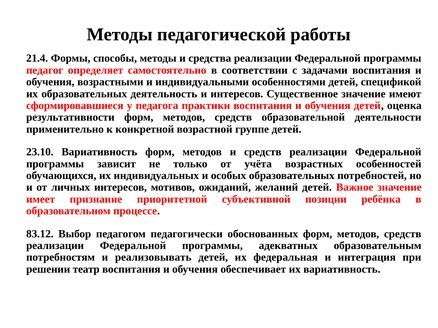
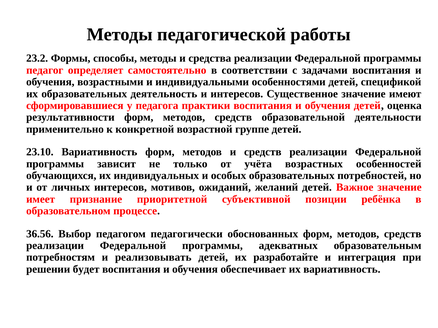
21.4: 21.4 -> 23.2 (37, 58)
83.12: 83.12 -> 36.56 (40, 234)
федеральная: федеральная -> разработайте (286, 258)
театр: театр -> будет (86, 270)
